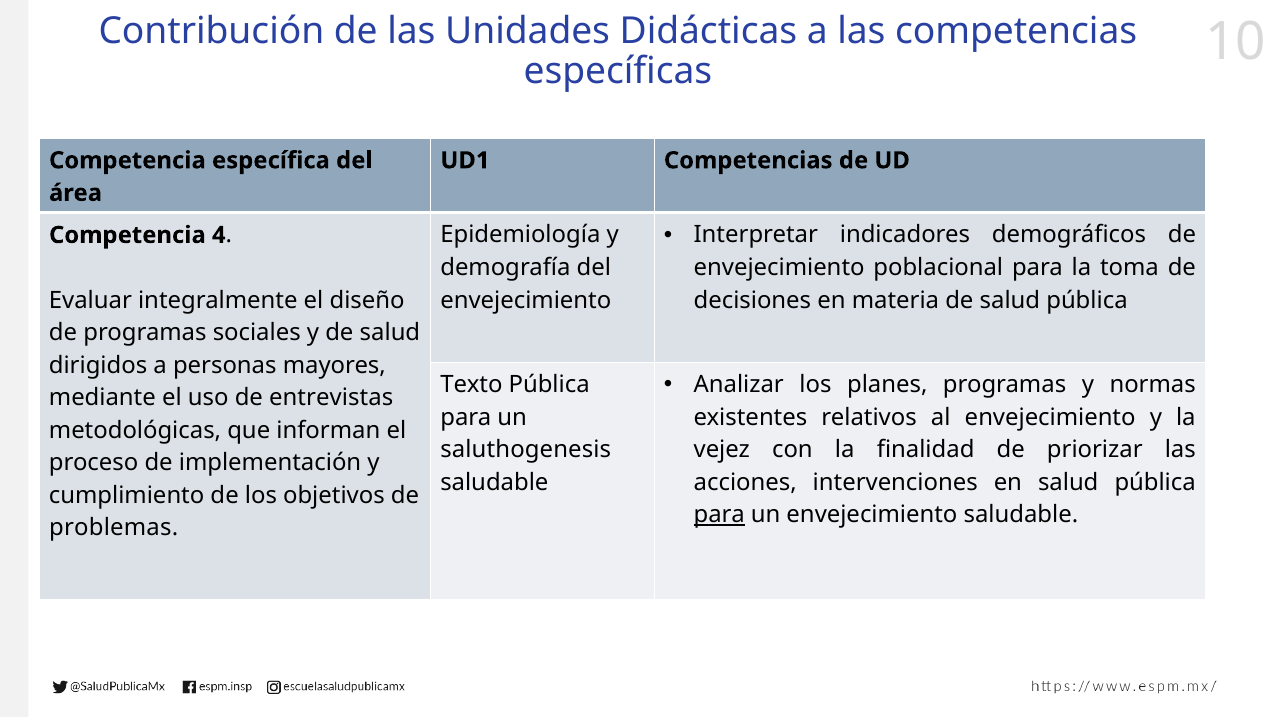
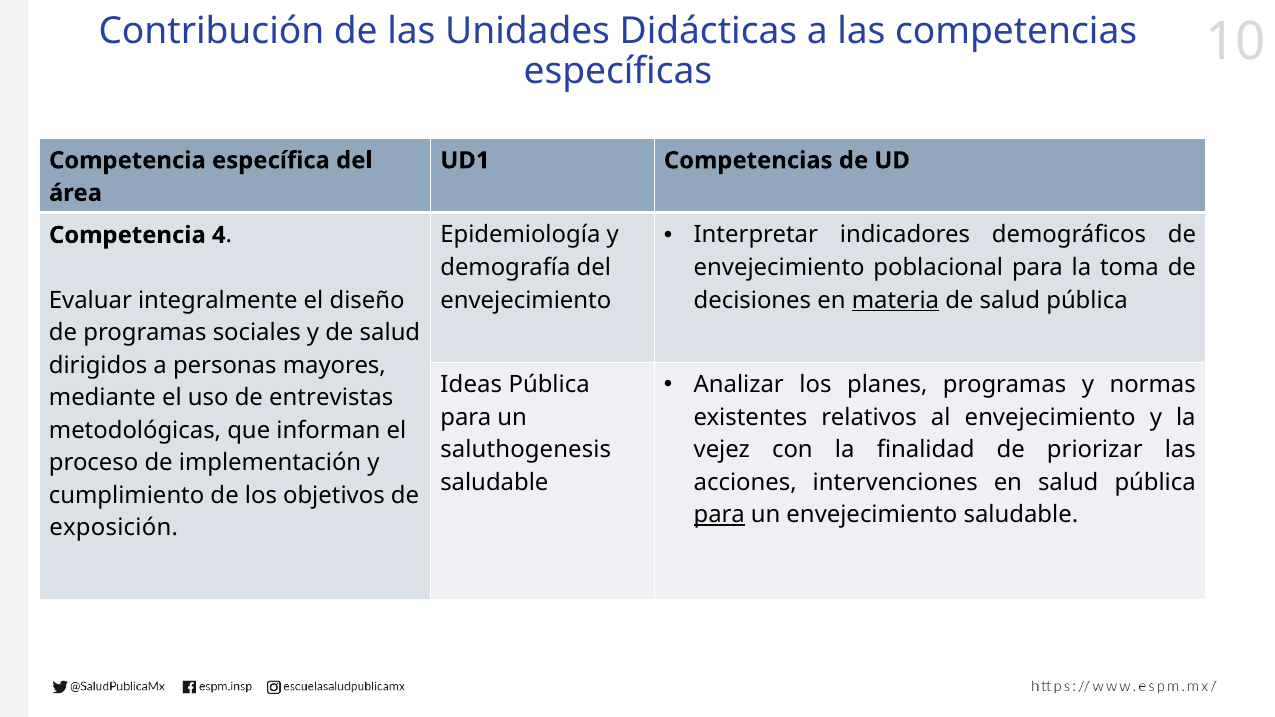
materia underline: none -> present (895, 300)
Texto: Texto -> Ideas (471, 385)
problemas: problemas -> exposición (114, 528)
